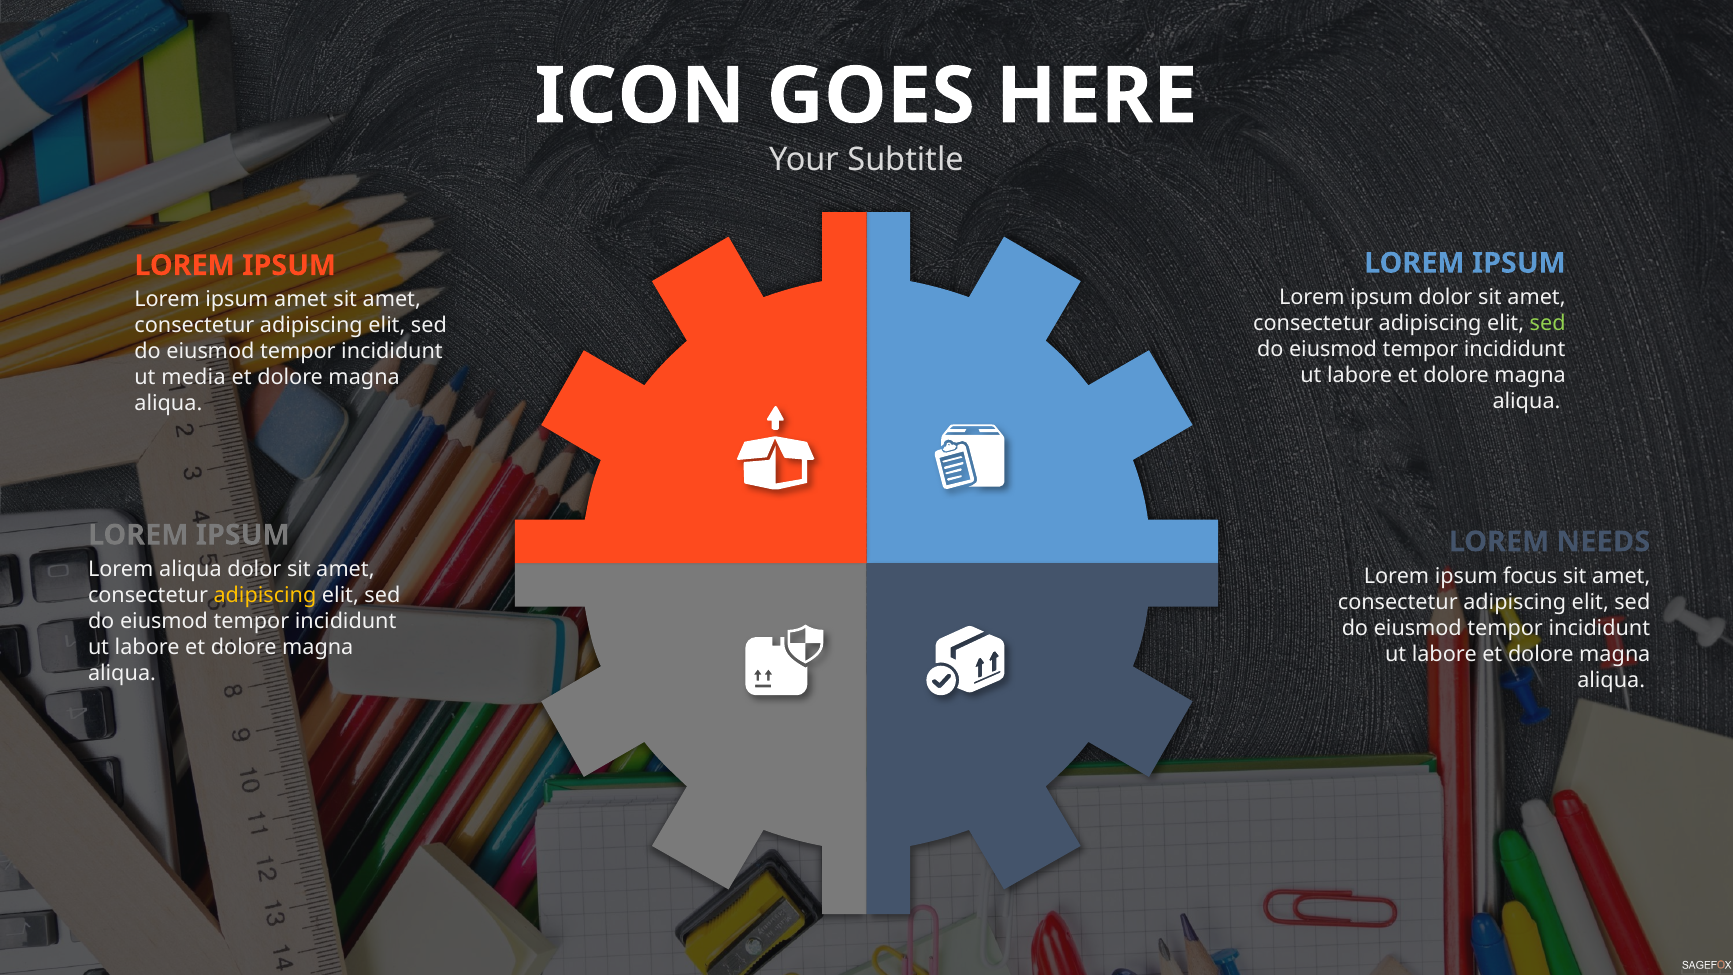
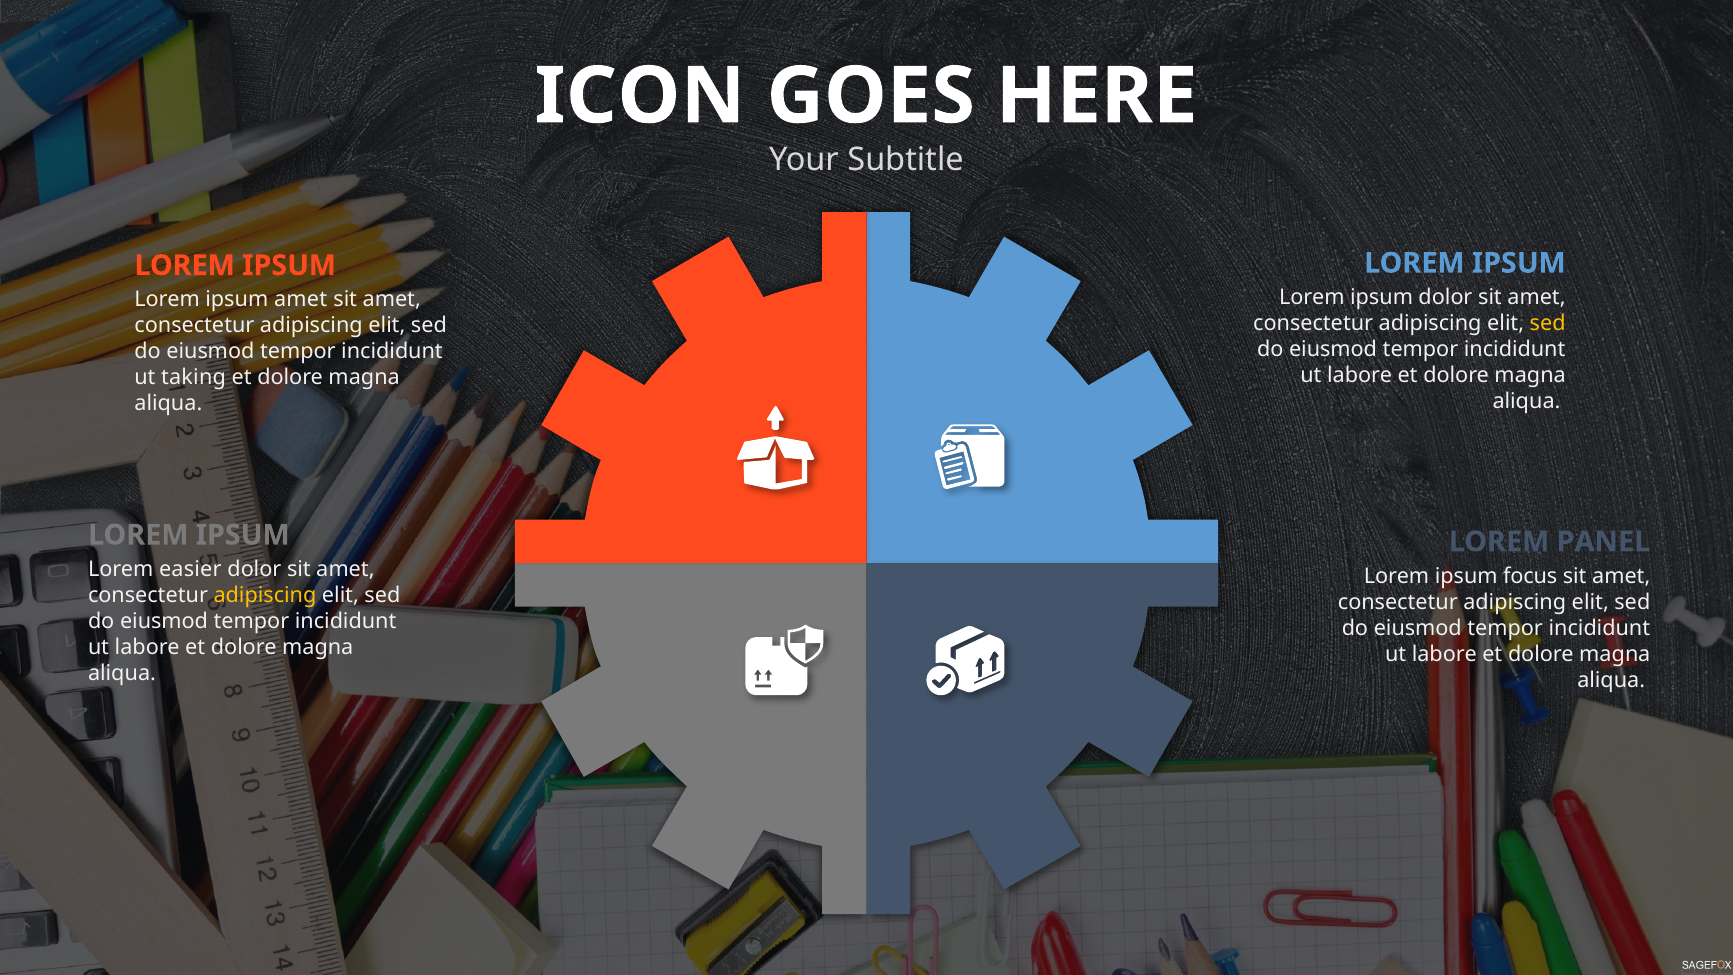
sed colour: light green -> yellow (1548, 323)
media: media -> taking (194, 378)
NEEDS: NEEDS -> PANEL (1603, 542)
Lorem aliqua: aliqua -> easier (190, 569)
